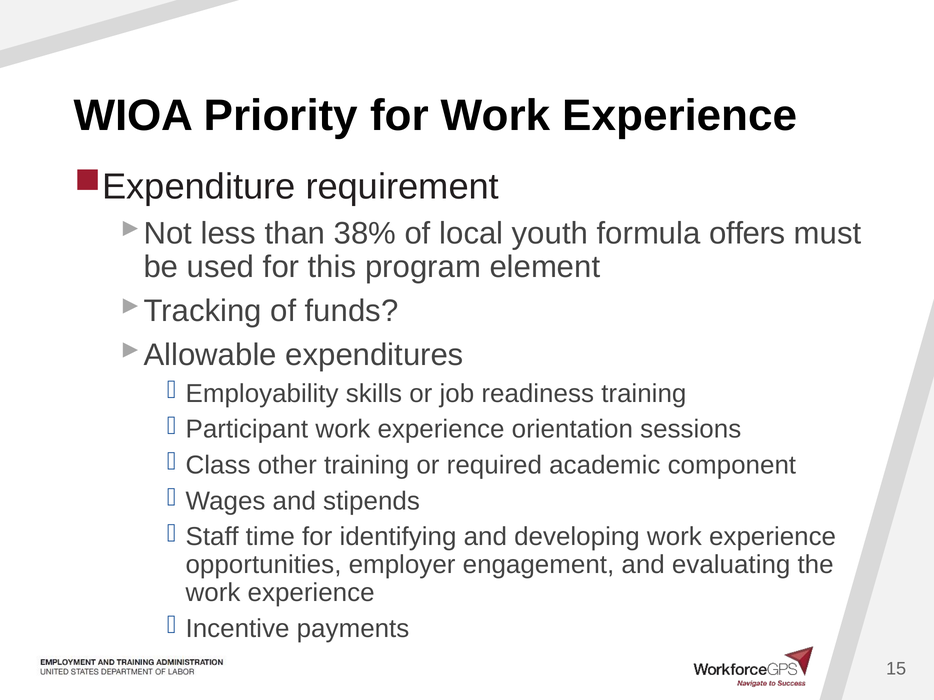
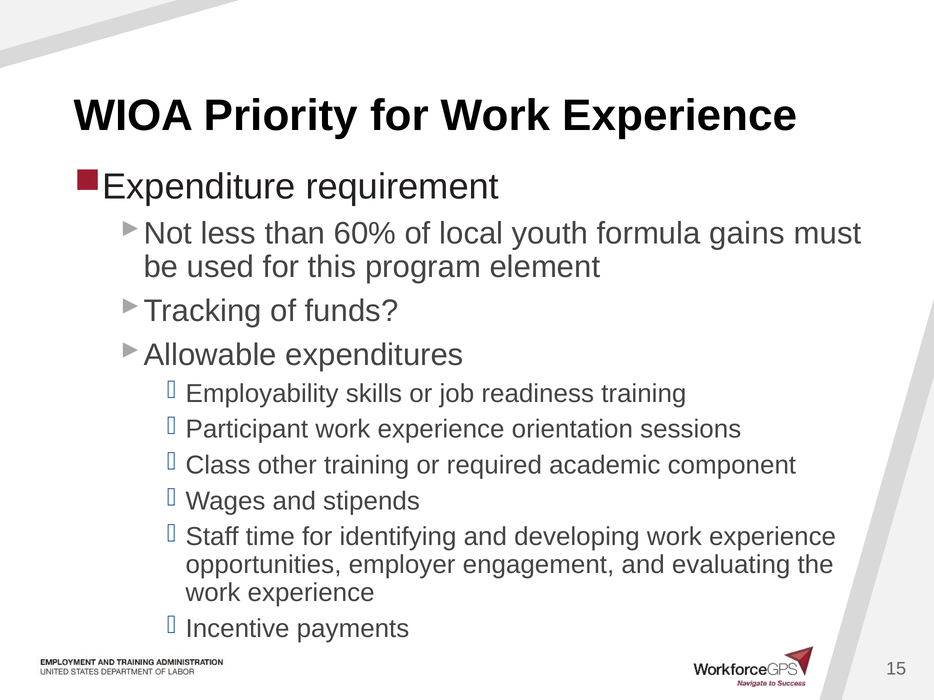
38%: 38% -> 60% (365, 234)
offers: offers -> gains (747, 234)
